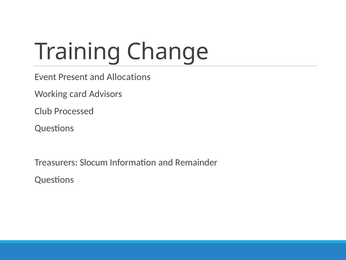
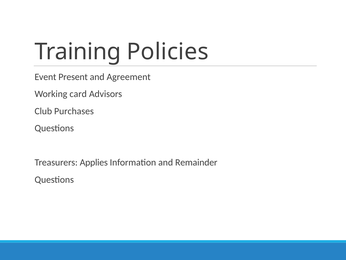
Change: Change -> Policies (168, 52)
Allocations: Allocations -> Agreement (129, 77)
Processed: Processed -> Purchases (74, 111)
Slocum: Slocum -> Applies (94, 162)
